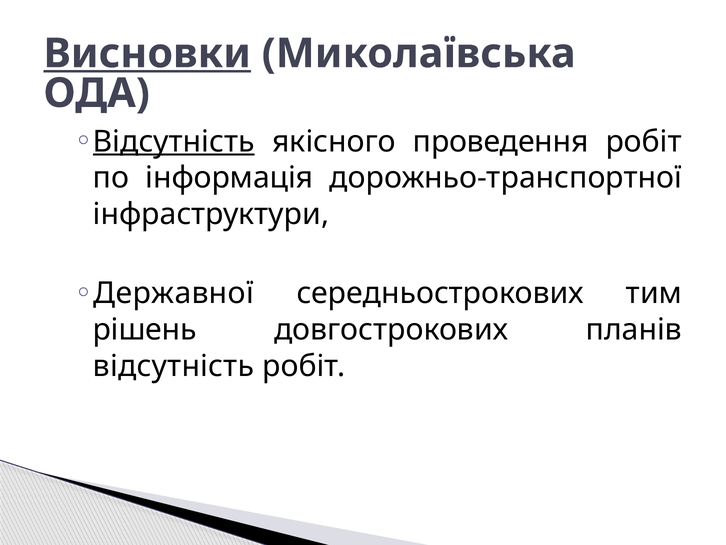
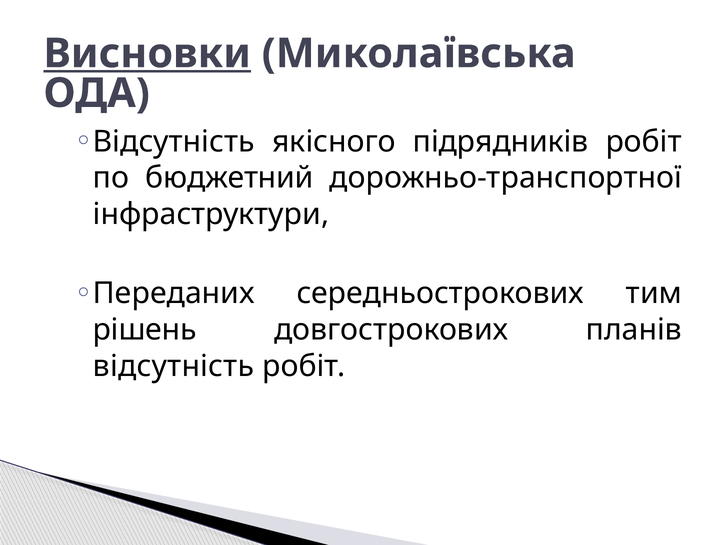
Відсутність underline: present -> none (174, 141)
проведення: проведення -> підрядників (501, 141)
інформація: інформація -> бюджетний (229, 178)
Державної: Державної -> Переданих (174, 293)
